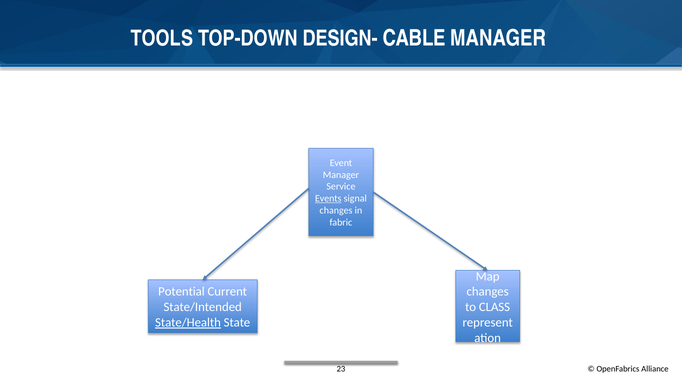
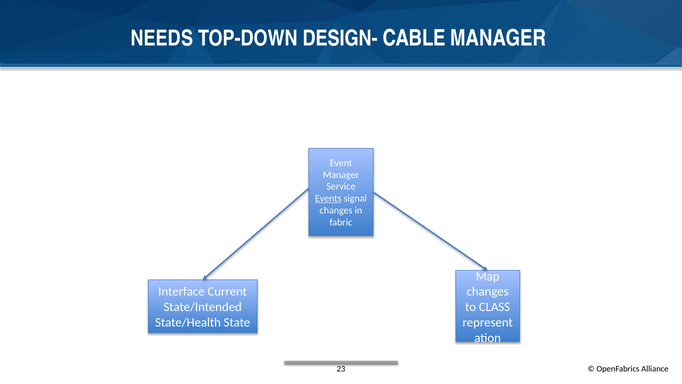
TOOLS: TOOLS -> NEEDS (162, 38)
Potential: Potential -> Interface (181, 291)
State/Health underline: present -> none (188, 322)
